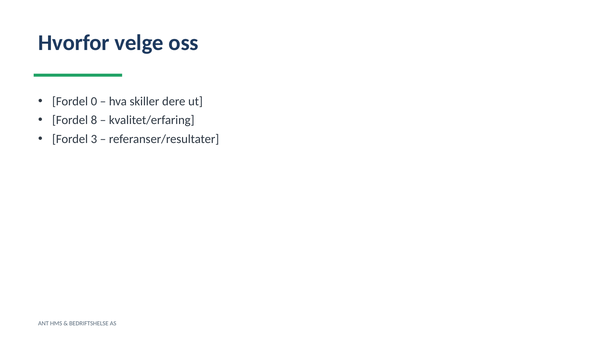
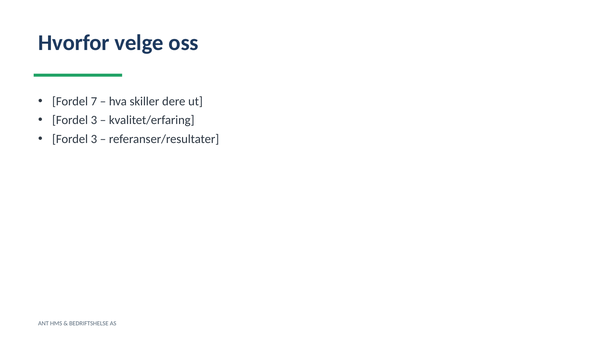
0: 0 -> 7 (94, 101)
8: 8 -> 3 (94, 120)
